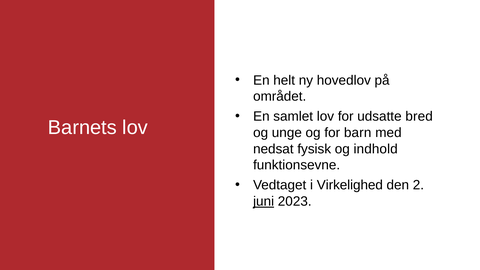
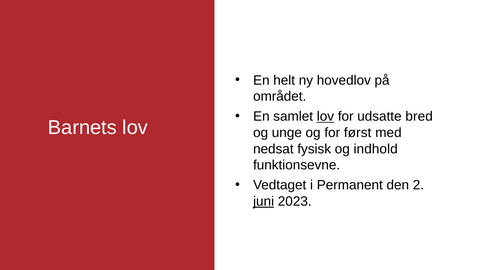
lov underline: none -> present (325, 116)
barn: barn -> først (358, 133)
Virkelighed: Virkelighed -> Permanent (350, 185)
